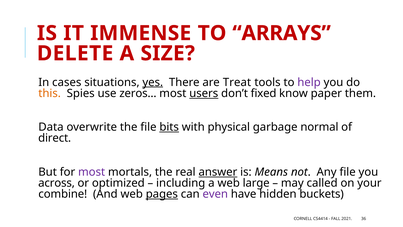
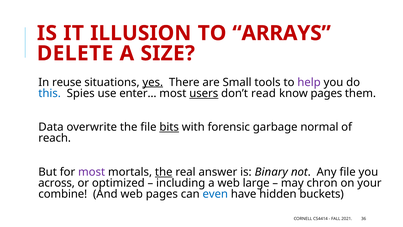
IMMENSE: IMMENSE -> ILLUSION (141, 33)
cases: cases -> reuse (67, 82)
Treat: Treat -> Small (237, 82)
this colour: orange -> blue (50, 93)
zeros…: zeros… -> enter… (138, 93)
fixed: fixed -> read (263, 93)
know paper: paper -> pages (326, 93)
physical: physical -> forensic (229, 127)
direct: direct -> reach (55, 138)
the underline: none -> present (164, 172)
answer underline: present -> none (218, 172)
Means: Means -> Binary (271, 172)
called: called -> chron (322, 183)
pages underline: present -> none (162, 194)
even colour: purple -> blue (215, 194)
